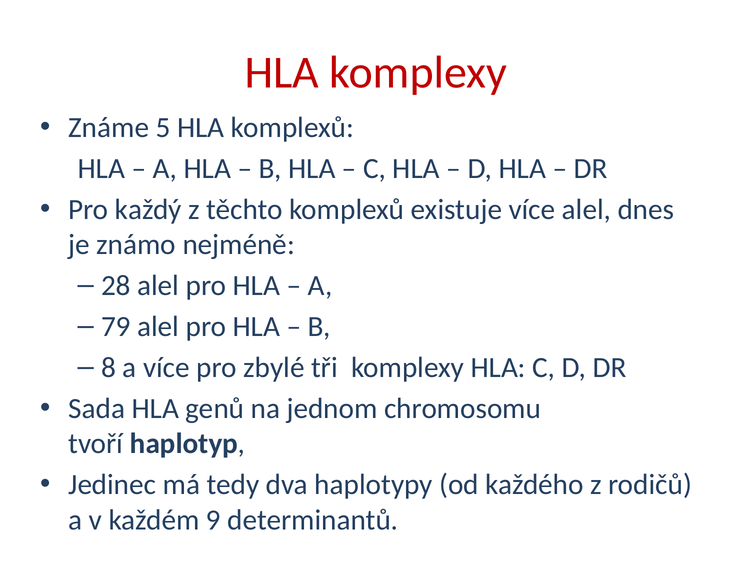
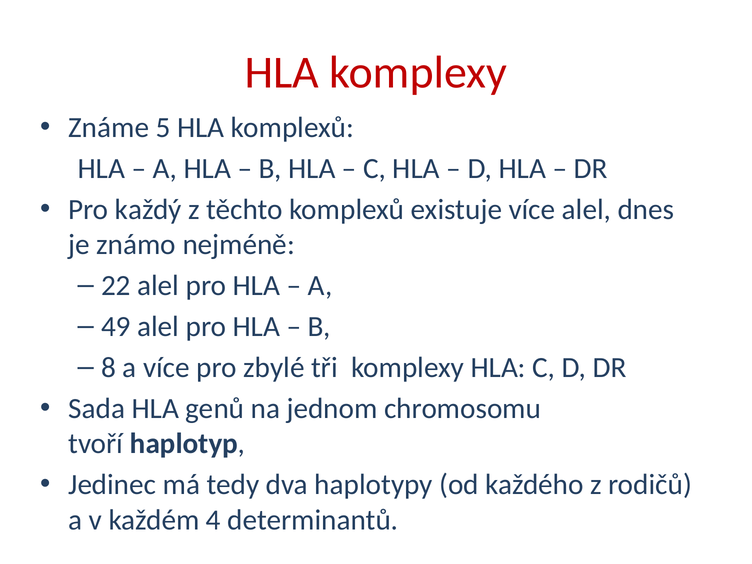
28: 28 -> 22 (116, 286)
79: 79 -> 49 (116, 327)
9: 9 -> 4 (213, 520)
